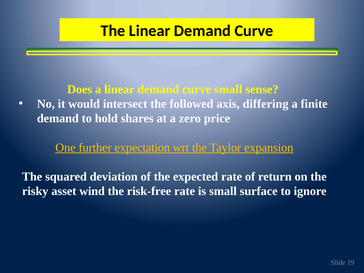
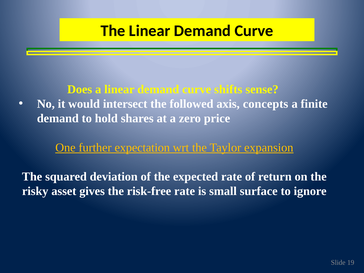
curve small: small -> shifts (228, 89)
differing: differing -> concepts (266, 104)
wind: wind -> gives (92, 191)
